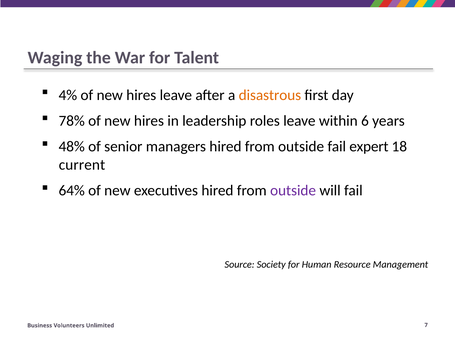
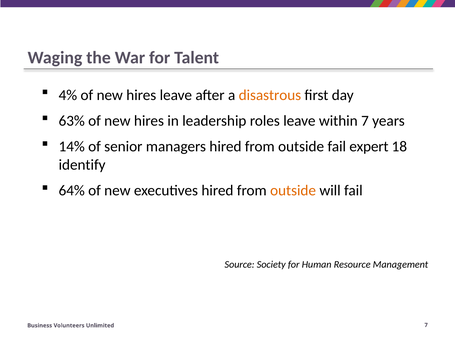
78%: 78% -> 63% (72, 121)
within 6: 6 -> 7 (365, 121)
48%: 48% -> 14% (72, 147)
current: current -> identify (82, 165)
outside colour: purple -> orange (293, 191)
